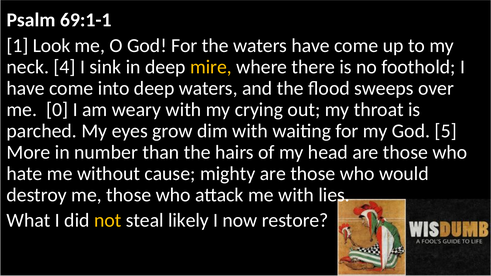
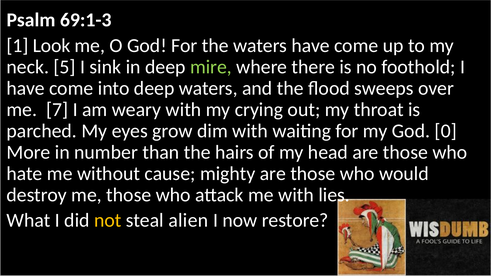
69:1-1: 69:1-1 -> 69:1-3 (86, 20)
4: 4 -> 5 (65, 67)
mire colour: yellow -> light green (211, 67)
0: 0 -> 7 (57, 110)
5: 5 -> 0 (446, 131)
likely: likely -> alien (188, 221)
